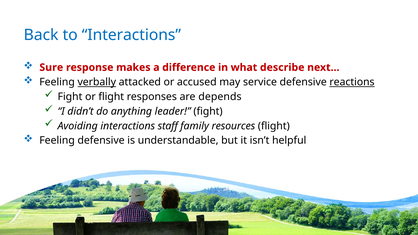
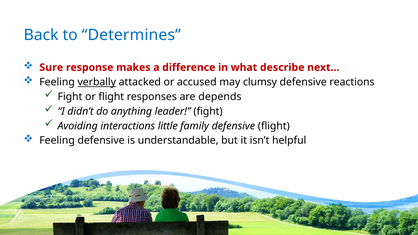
to Interactions: Interactions -> Determines (131, 35)
service: service -> clumsy (260, 82)
reactions underline: present -> none (352, 82)
staff: staff -> little (168, 126)
family resources: resources -> defensive (233, 126)
